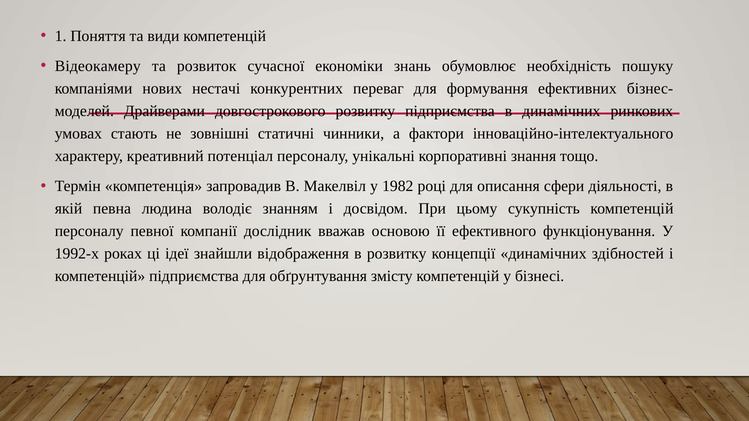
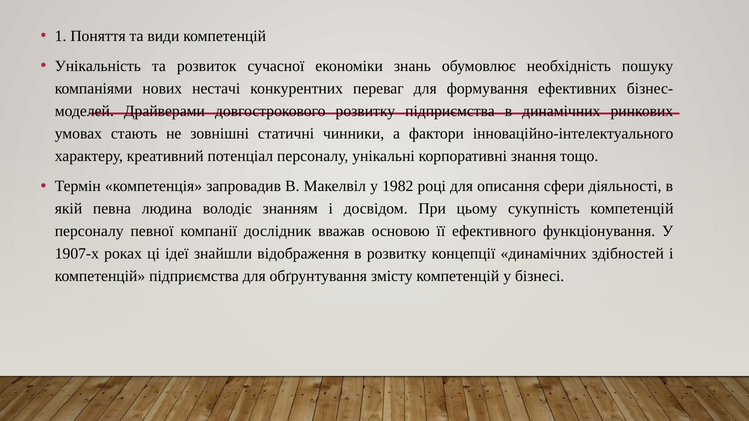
Відеокамеру: Відеокамеру -> Унікальність (98, 66)
1992-х: 1992-х -> 1907-х (77, 254)
